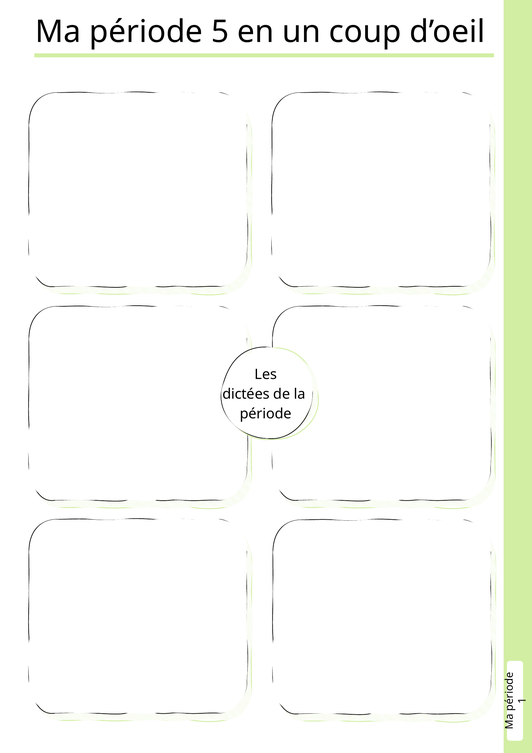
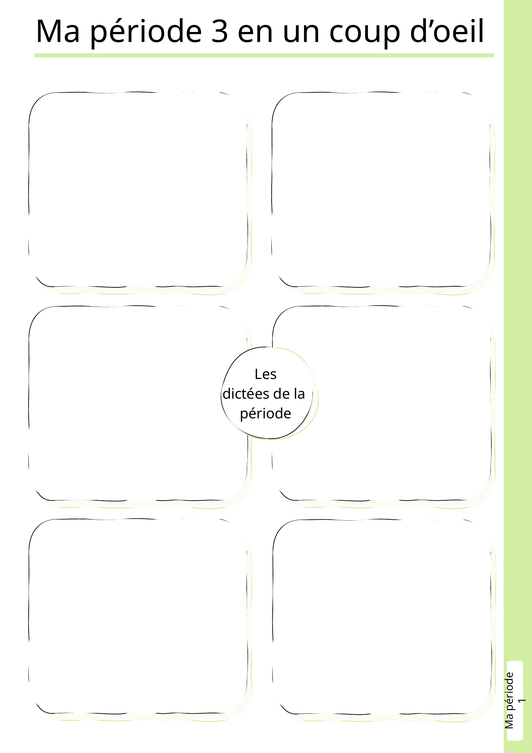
5: 5 -> 3 (220, 32)
